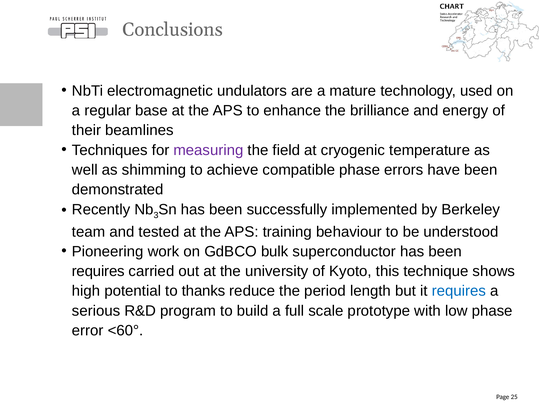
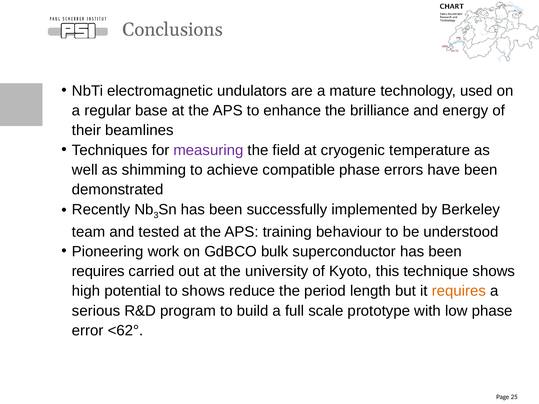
to thanks: thanks -> shows (203, 291)
requires colour: blue -> orange (459, 291)
<60°: <60° -> <62° (125, 331)
